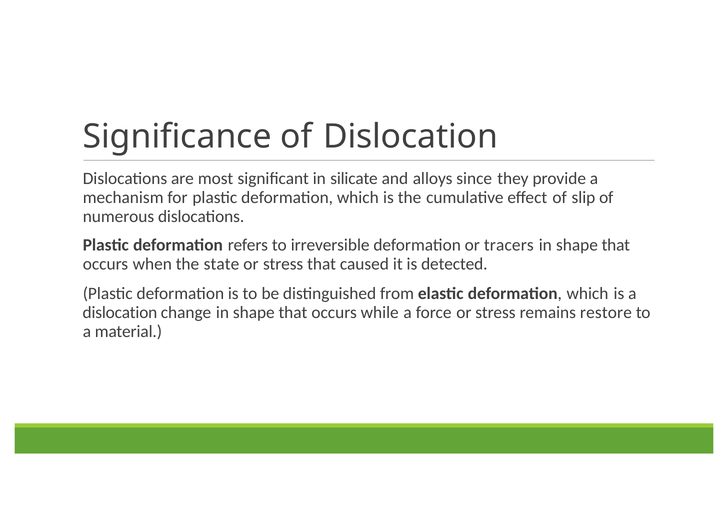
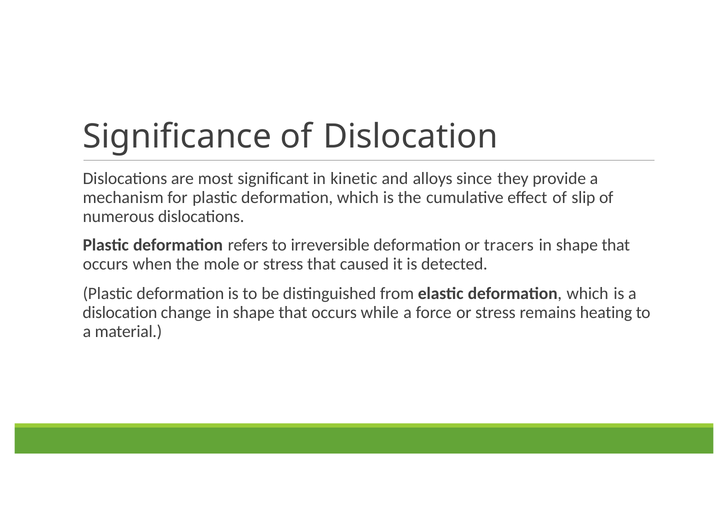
silicate: silicate -> kinetic (354, 178)
state: state -> mole (222, 264)
restore: restore -> heating (606, 313)
